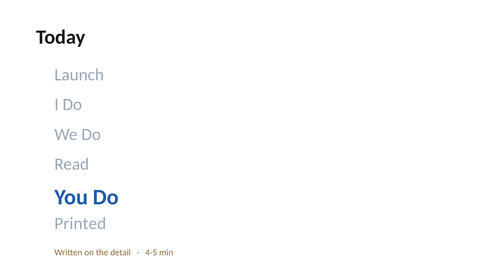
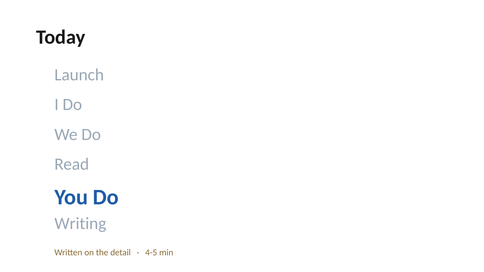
Printed: Printed -> Writing (80, 224)
